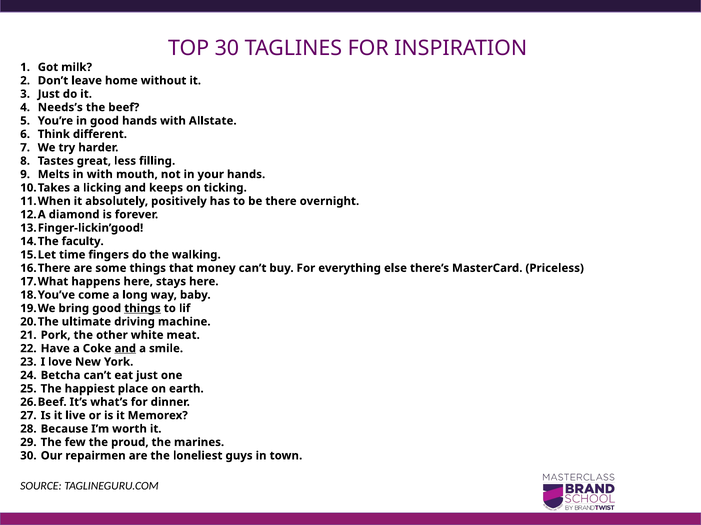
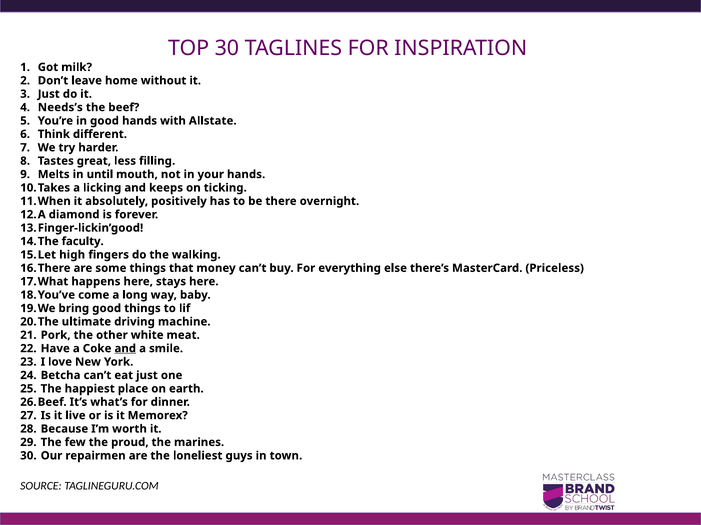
in with: with -> until (100, 175)
time: time -> high (72, 255)
things underline: present -> none (142, 309)
